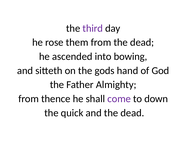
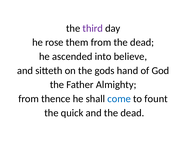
bowing: bowing -> believe (130, 56)
come colour: purple -> blue (119, 99)
down: down -> fount (156, 99)
